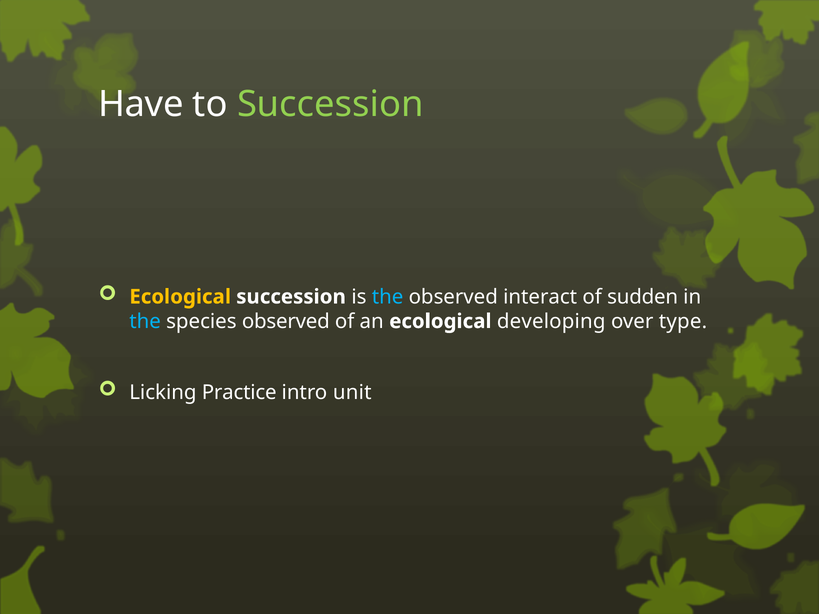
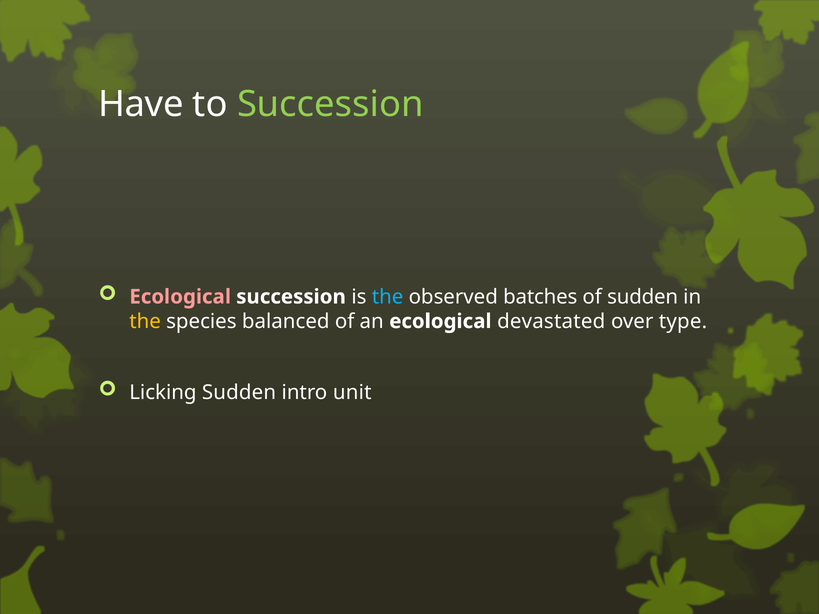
Ecological colour: yellow -> pink (180, 297)
interact: interact -> batches (540, 297)
the colour: light blue -> yellow (145, 321)
species observed: observed -> balanced (286, 321)
developing: developing -> devastated (551, 321)
Licking Practice: Practice -> Sudden (239, 392)
